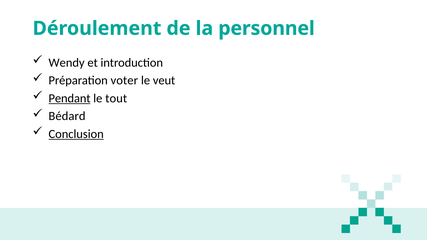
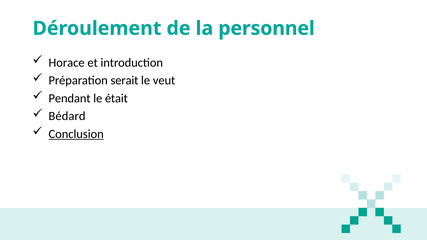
Wendy: Wendy -> Horace (67, 63)
voter: voter -> serait (124, 80)
Pendant underline: present -> none (70, 98)
tout: tout -> était (116, 98)
